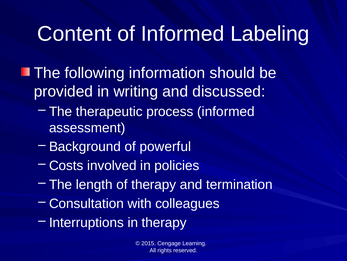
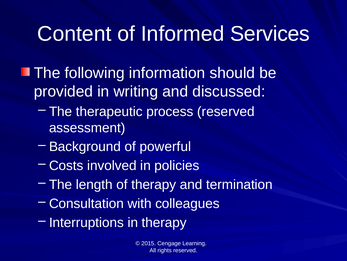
Labeling: Labeling -> Services (270, 34)
process informed: informed -> reserved (226, 111)
